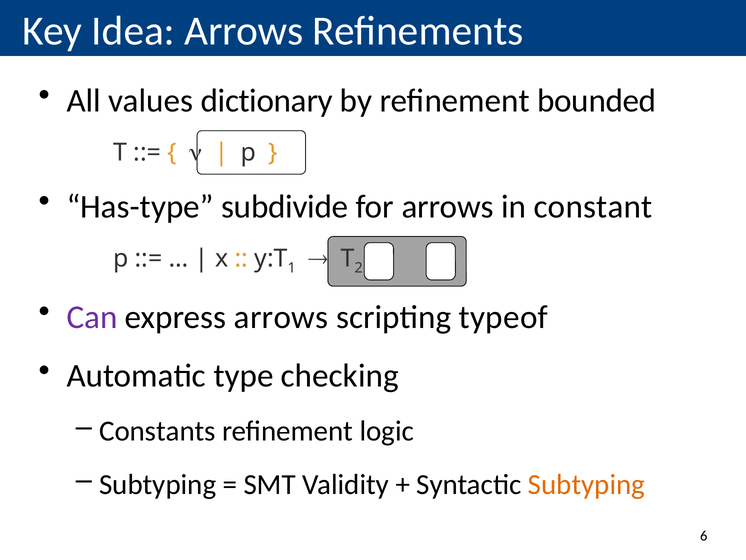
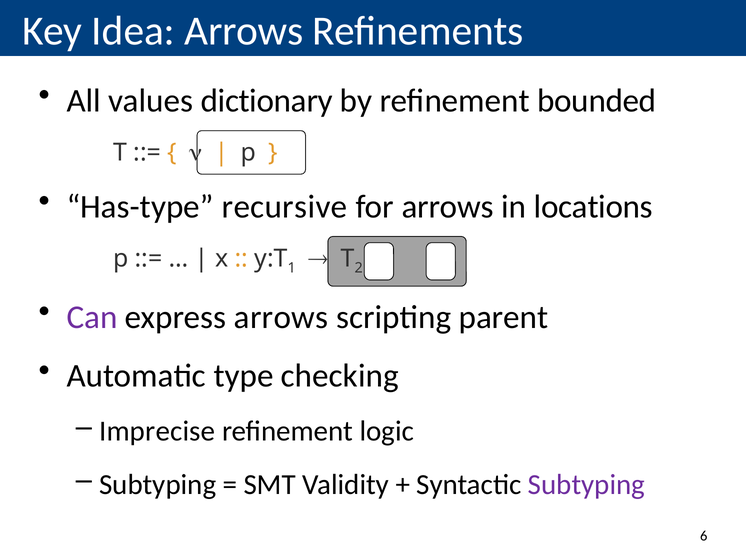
subdivide: subdivide -> recursive (284, 207)
constant: constant -> locations (593, 207)
typeof: typeof -> parent (504, 317)
Constants: Constants -> Imprecise (157, 431)
Subtyping colour: orange -> purple (586, 484)
